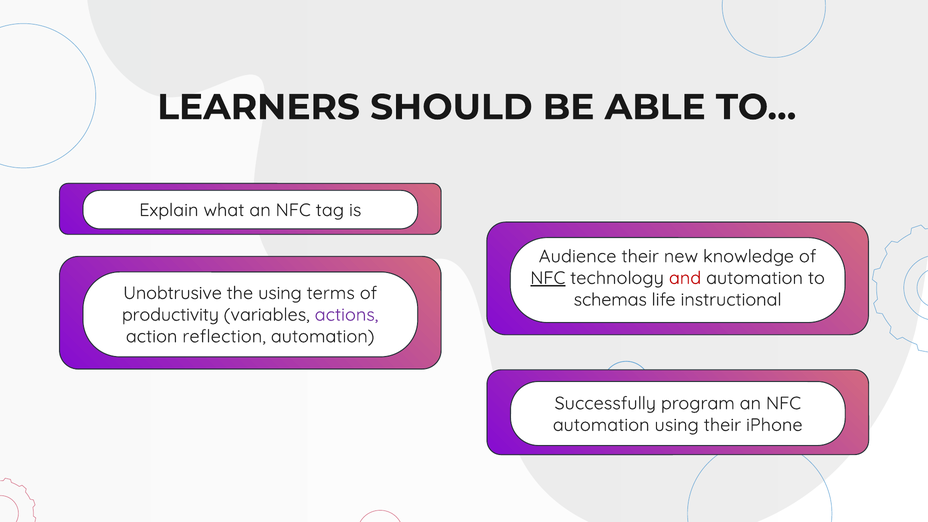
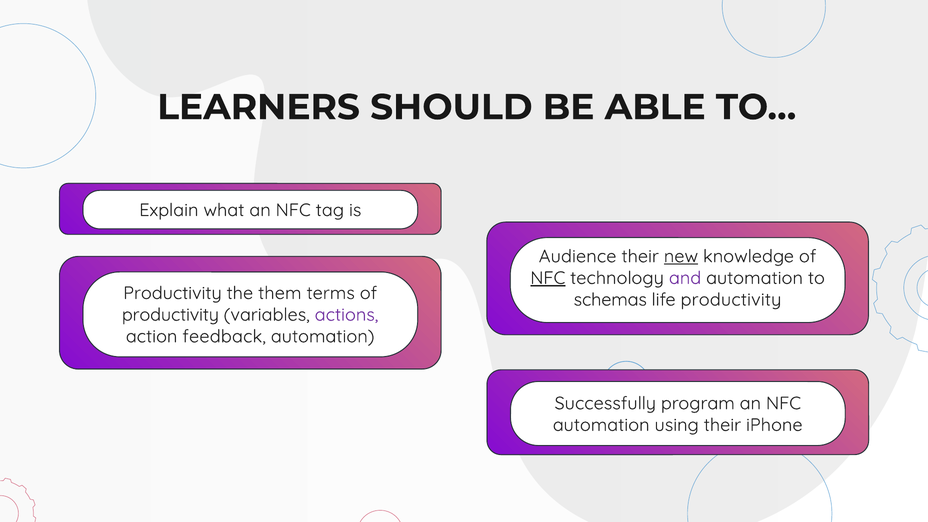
new underline: none -> present (681, 256)
and colour: red -> purple (685, 278)
Unobtrusive: Unobtrusive -> Productivity (172, 293)
the using: using -> them (280, 293)
life instructional: instructional -> productivity (731, 300)
reflection: reflection -> feedback (224, 336)
